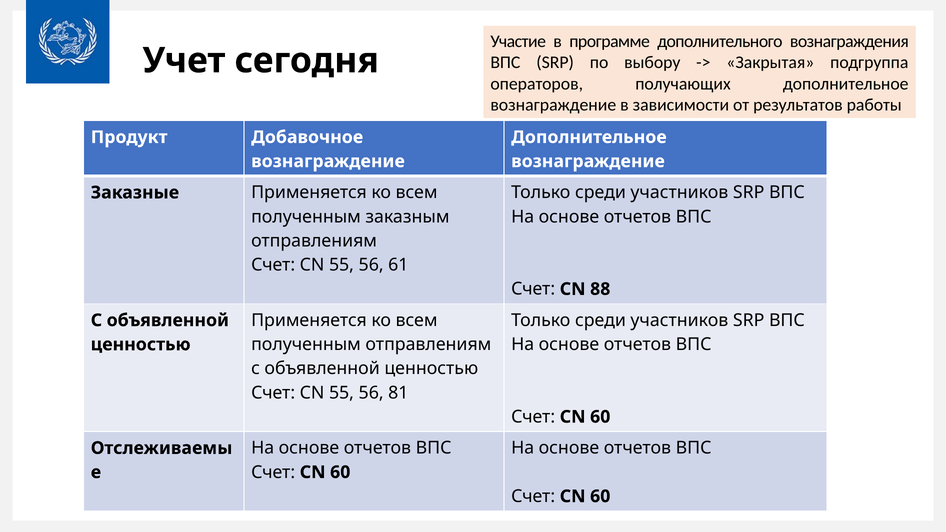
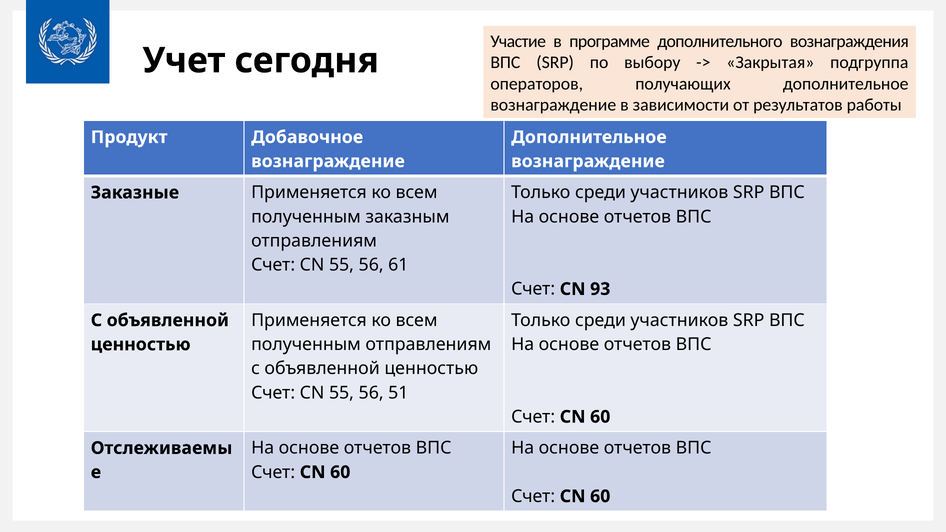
88: 88 -> 93 (600, 289)
81: 81 -> 51 (398, 393)
